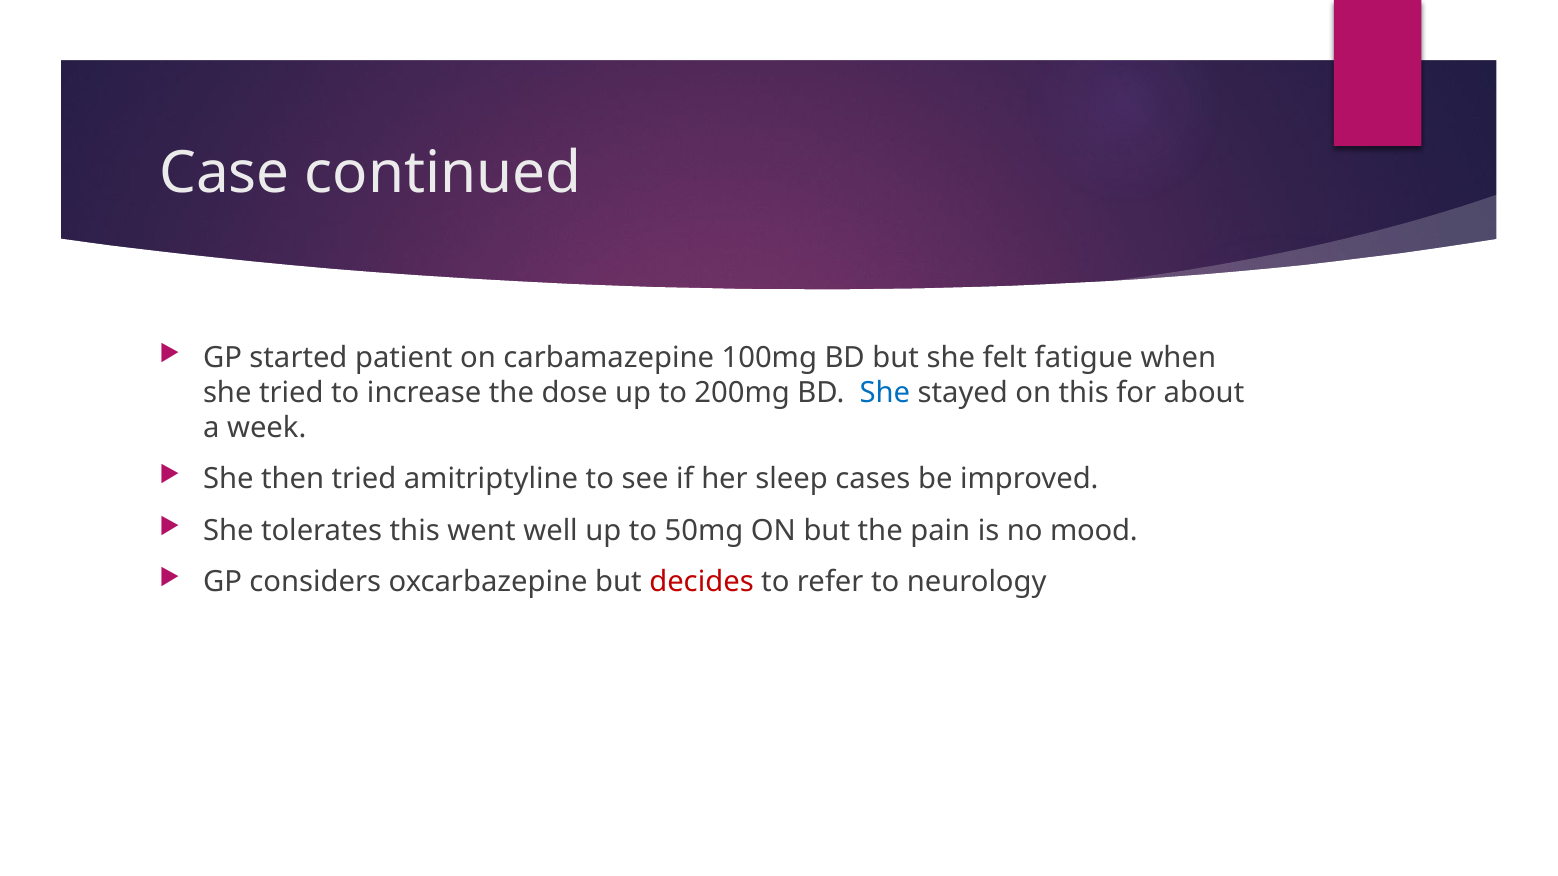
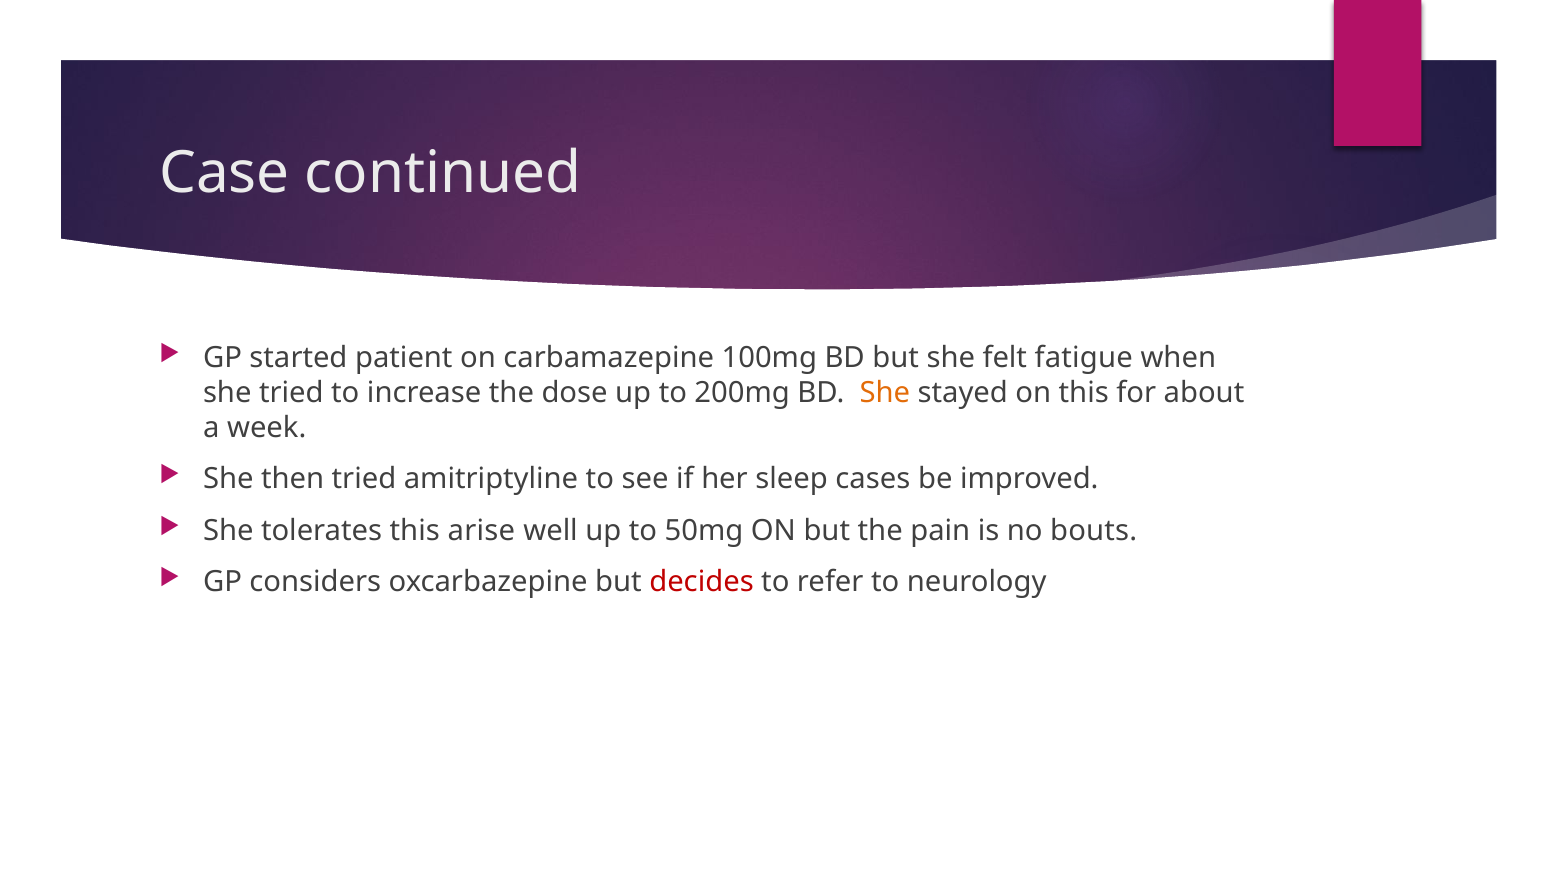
She colour: blue -> orange (885, 393)
went: went -> arise (481, 531)
mood: mood -> bouts (1094, 531)
